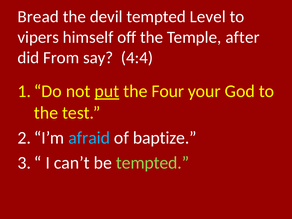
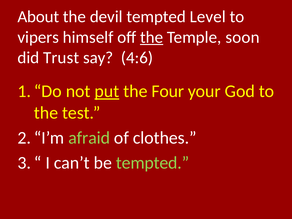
Bread: Bread -> About (38, 17)
the underline: none -> present (152, 37)
after: after -> soon (243, 37)
From: From -> Trust (61, 58)
4:4: 4:4 -> 4:6 (137, 58)
afraid colour: light blue -> light green (89, 138)
baptize: baptize -> clothes (165, 138)
